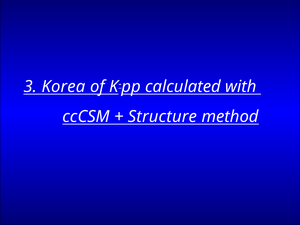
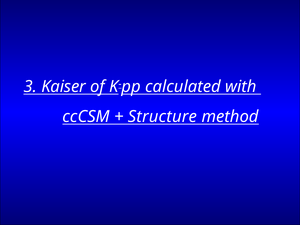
Korea: Korea -> Kaiser (64, 87)
